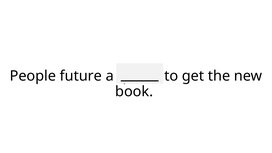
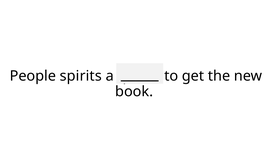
future: future -> spirits (81, 76)
